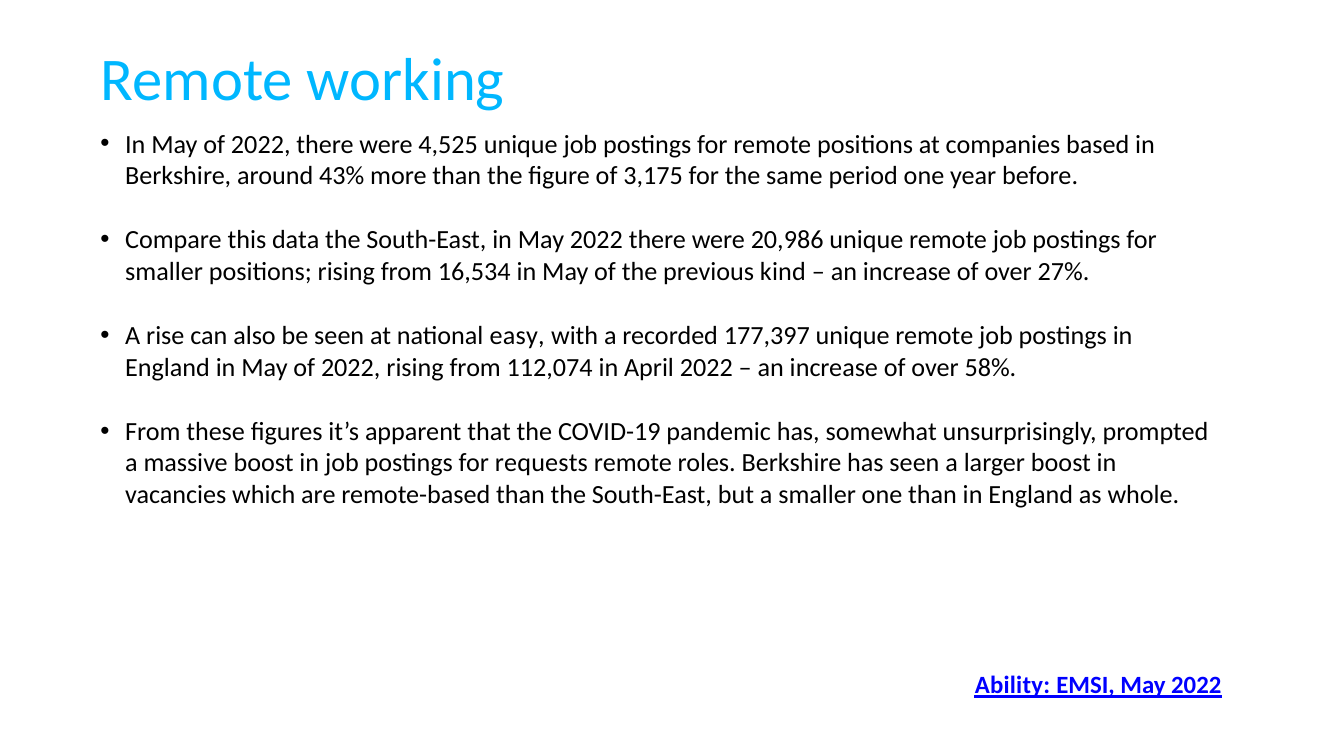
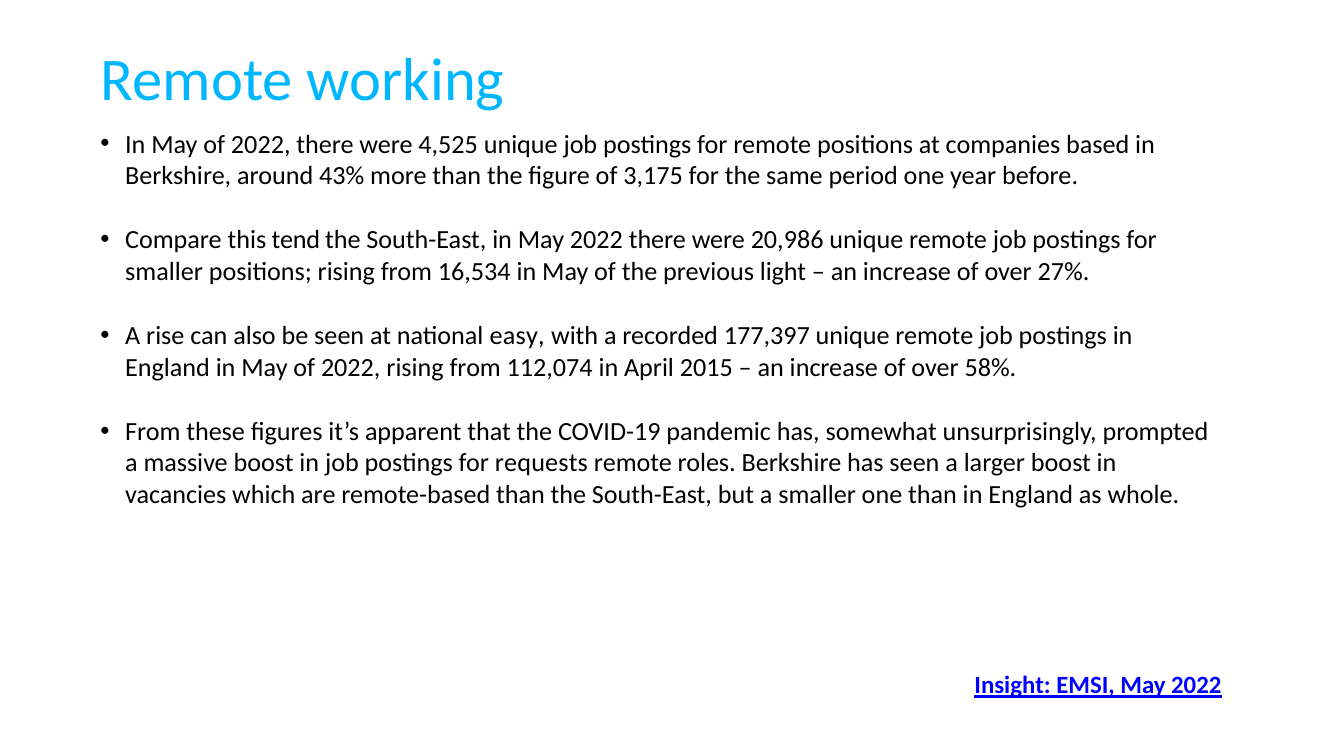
data: data -> tend (296, 240)
kind: kind -> light (783, 272)
April 2022: 2022 -> 2015 (706, 368)
Ability: Ability -> Insight (1013, 686)
